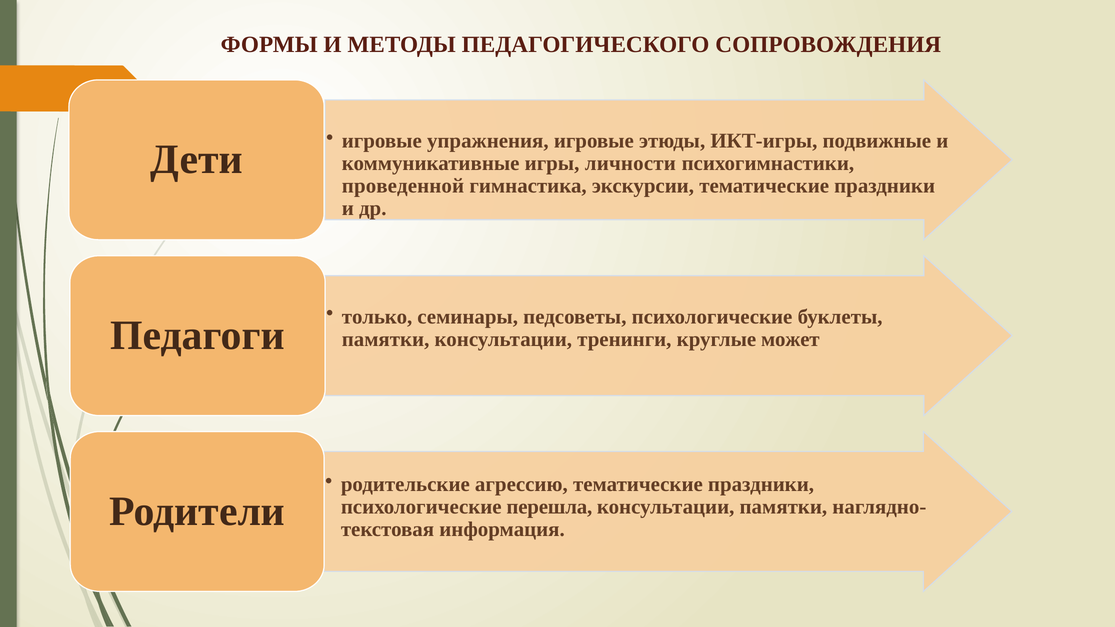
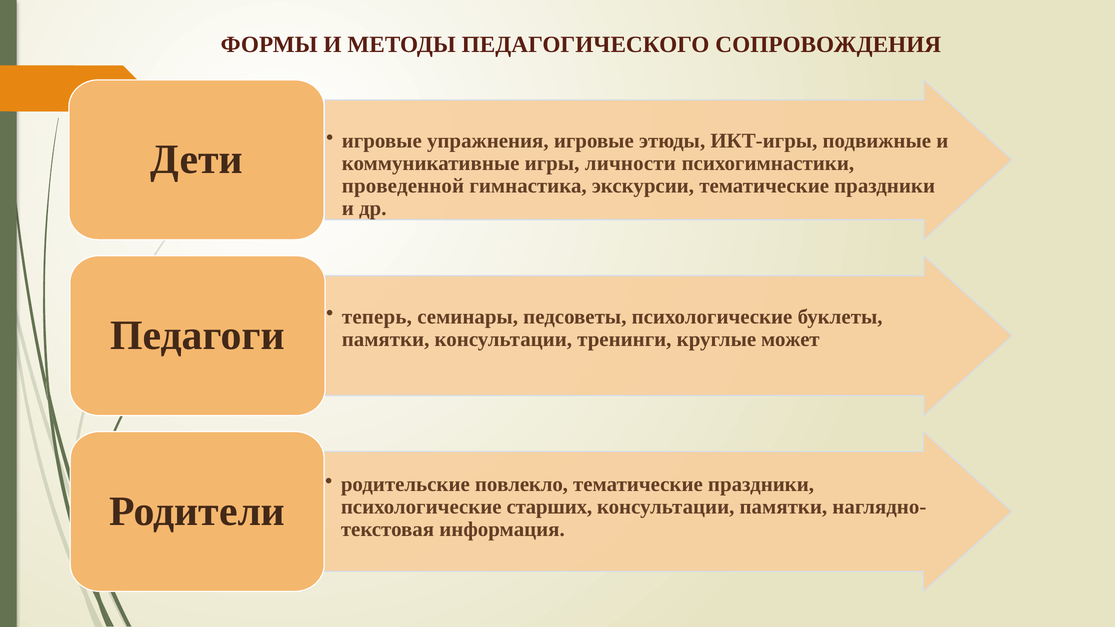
только: только -> теперь (377, 317)
агрессию: агрессию -> повлекло (521, 485)
перешла: перешла -> старших (549, 507)
